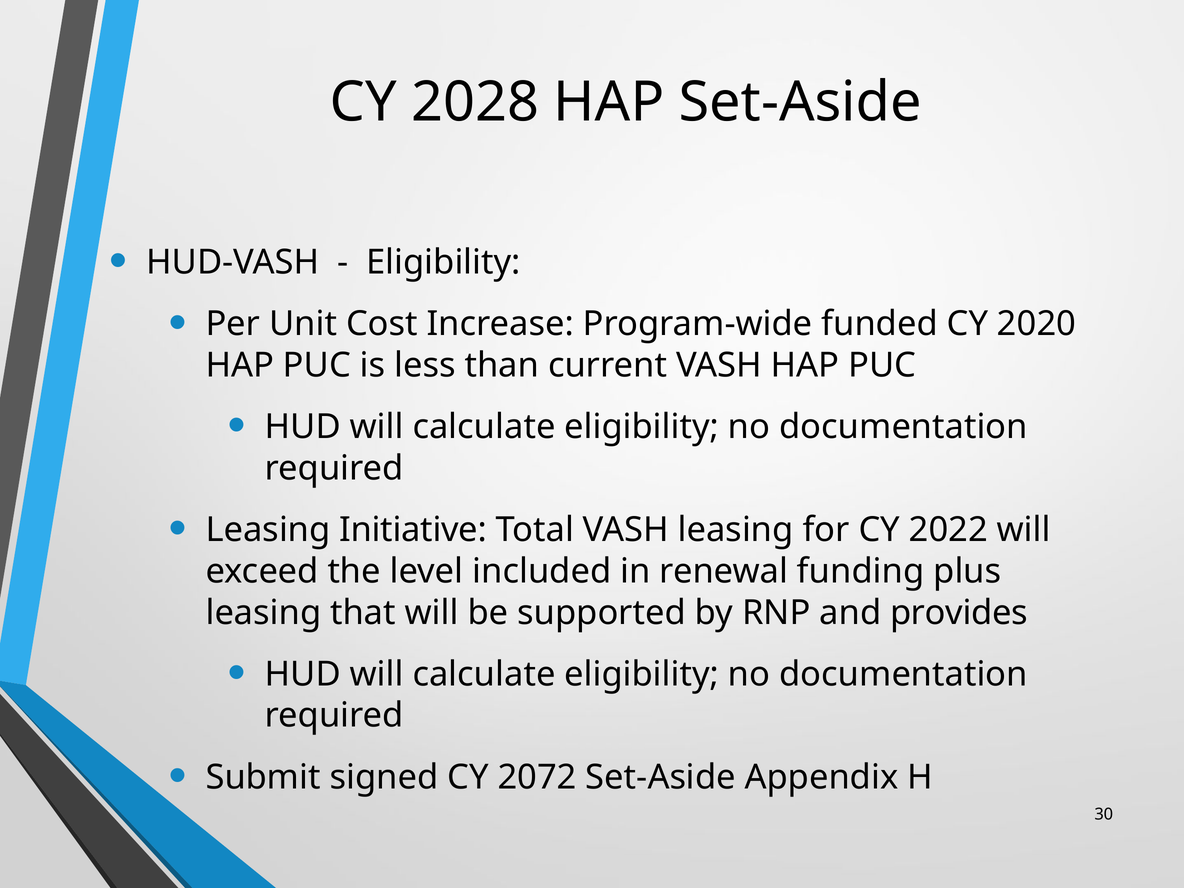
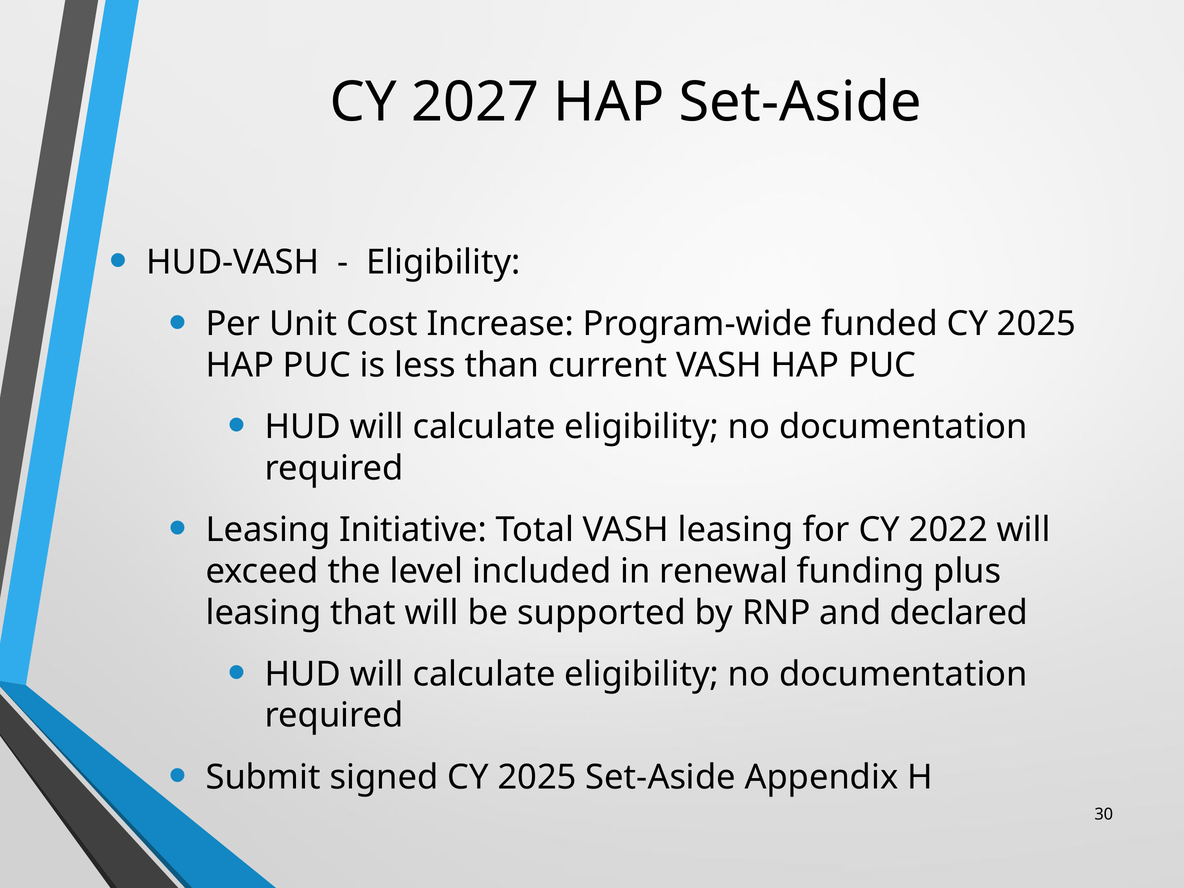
2028: 2028 -> 2027 (475, 103)
funded CY 2020: 2020 -> 2025 (1037, 324)
provides: provides -> declared (959, 613)
signed CY 2072: 2072 -> 2025 (537, 777)
